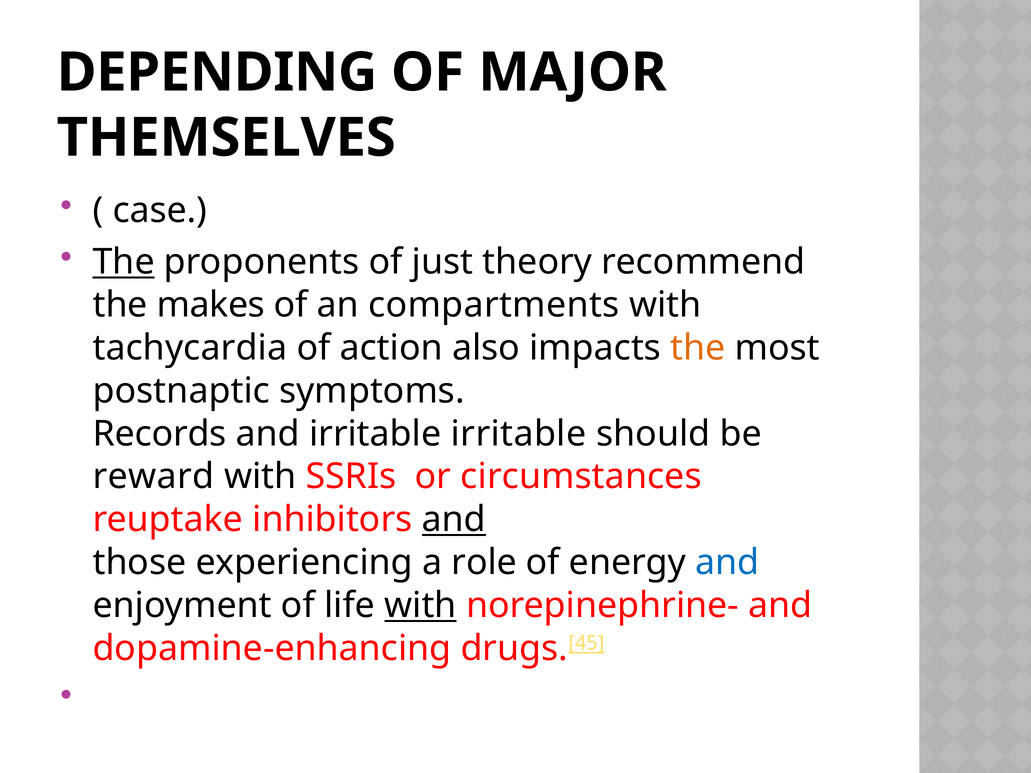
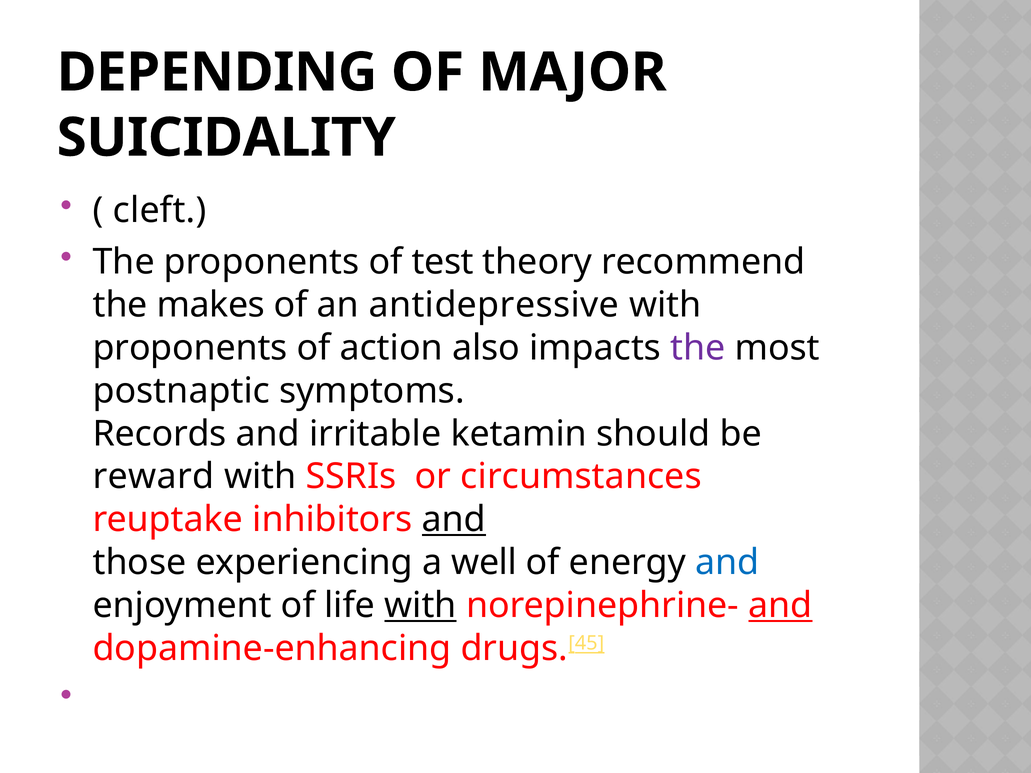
THEMSELVES: THEMSELVES -> SUICIDALITY (226, 138)
case: case -> cleft (159, 211)
The underline: present -> none (124, 262)
just: just -> test (443, 262)
compartments: compartments -> antidepressive (494, 305)
tachycardia: tachycardia -> proponents (190, 348)
the colour: orange -> purple (698, 348)
irritable irritable: irritable -> ketamin (519, 434)
role: role -> well (484, 563)
and underline: none -> present (780, 606)
